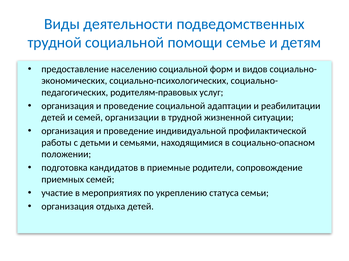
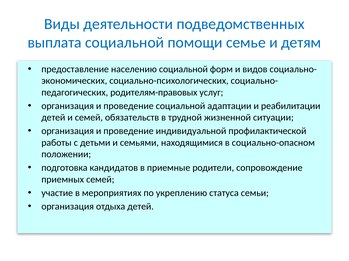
трудной: трудной -> выплата (55, 43)
организации: организации -> обязательств (132, 118)
